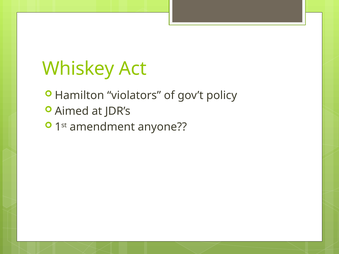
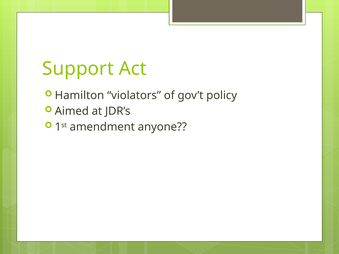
Whiskey: Whiskey -> Support (78, 69)
